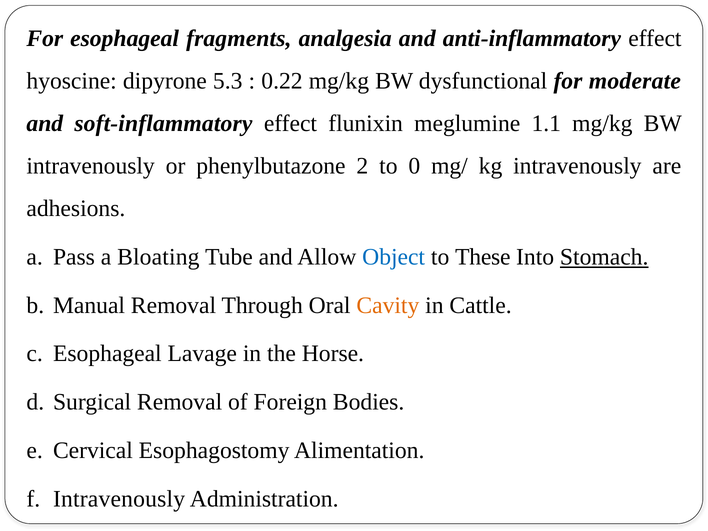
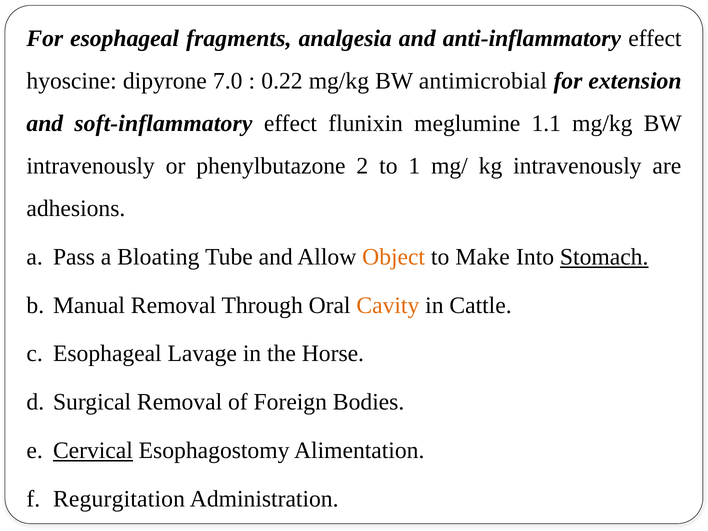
5.3: 5.3 -> 7.0 (228, 81)
dysfunctional: dysfunctional -> antimicrobial (483, 81)
moderate: moderate -> extension (635, 81)
0: 0 -> 1 (414, 166)
Object colour: blue -> orange (394, 257)
These: These -> Make (483, 257)
Cervical underline: none -> present (93, 450)
Intravenously: Intravenously -> Regurgitation (119, 499)
